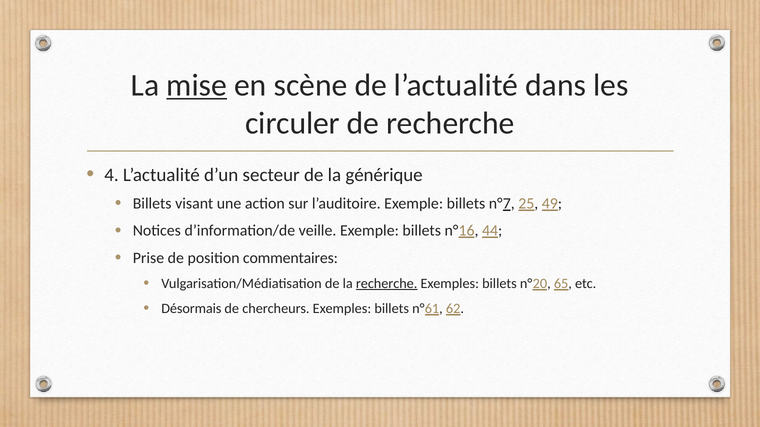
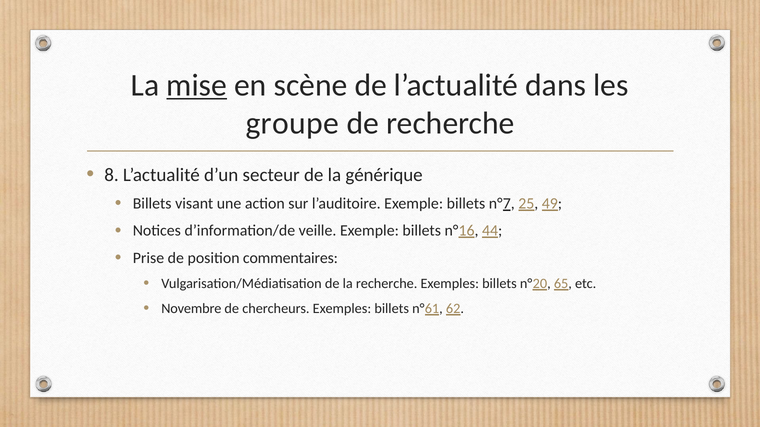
circuler: circuler -> groupe (292, 123)
4: 4 -> 8 (111, 175)
recherche underline: present -> none (387, 284)
Désormais: Désormais -> Novembre (191, 309)
